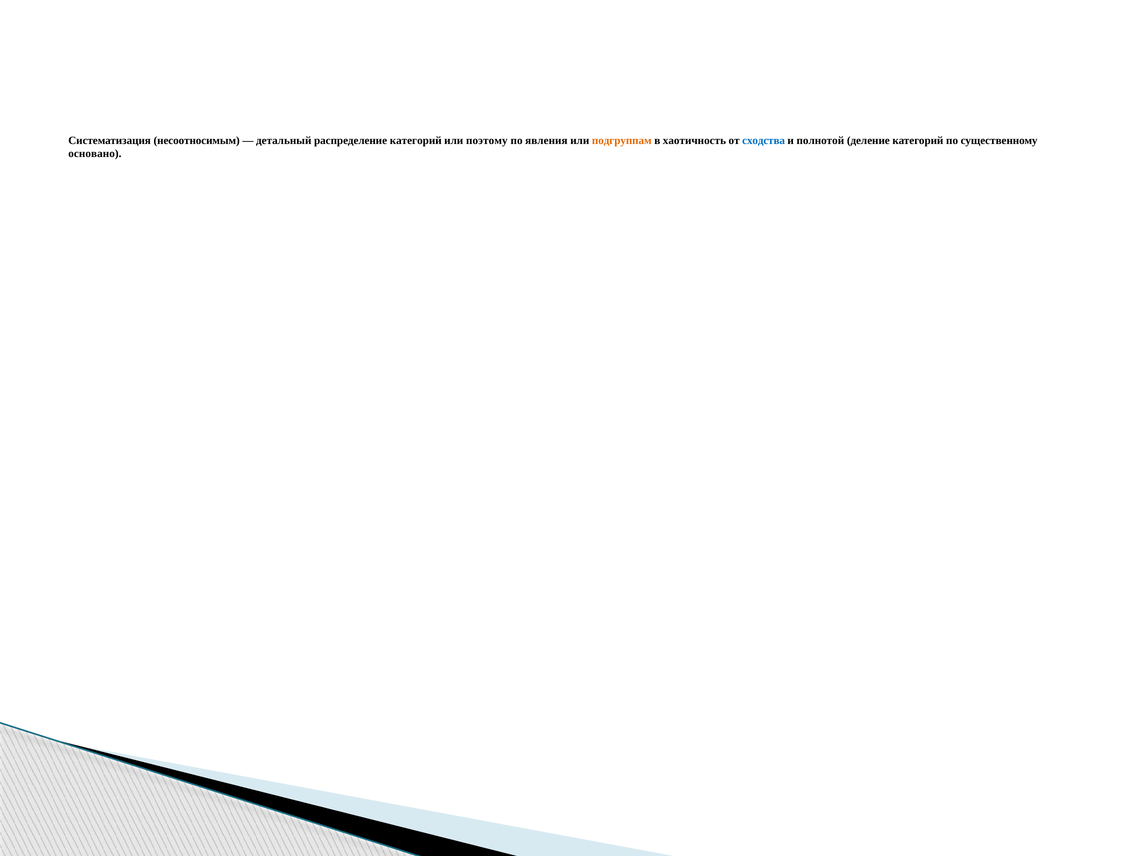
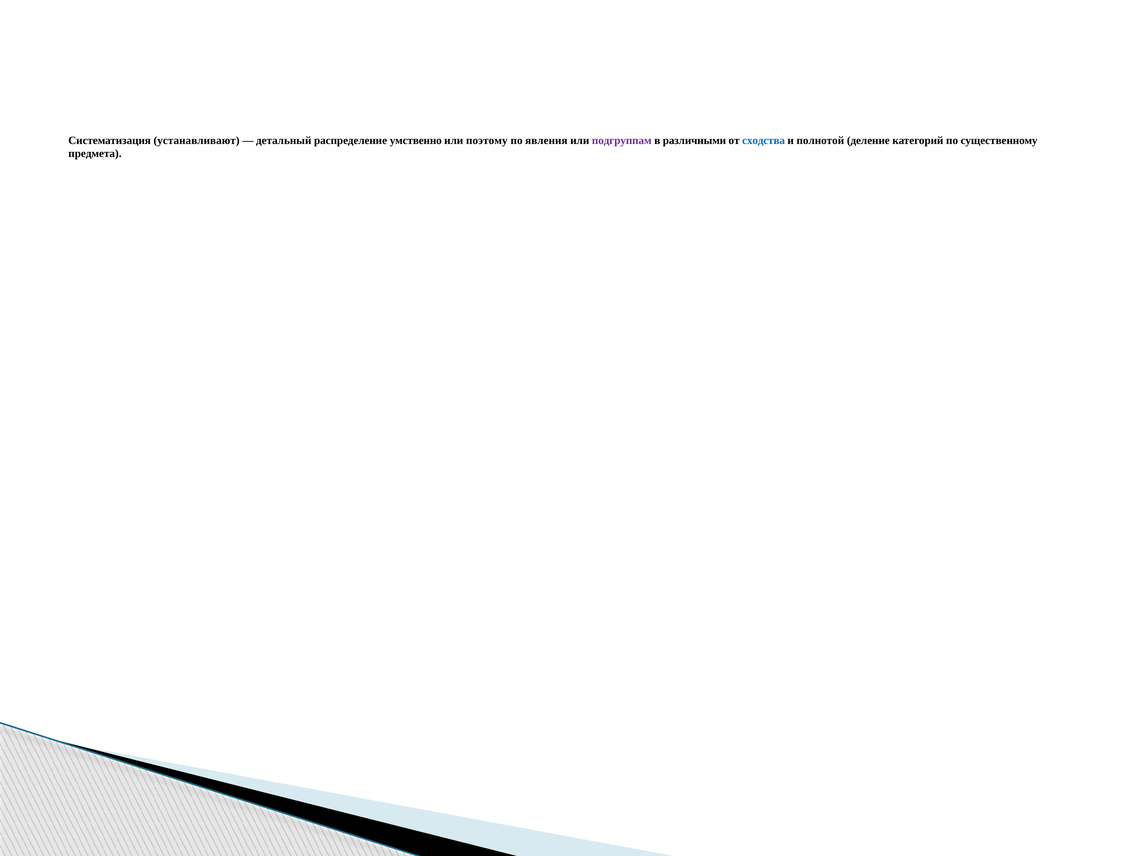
несоотносимым: несоотносимым -> устанавливают (197, 140)
распределение категорий: категорий -> умственно (416, 140)
подгруппам colour: orange -> purple (622, 140)
хаотичность: хаотичность -> различными (694, 140)
основано: основано -> предмета (95, 154)
